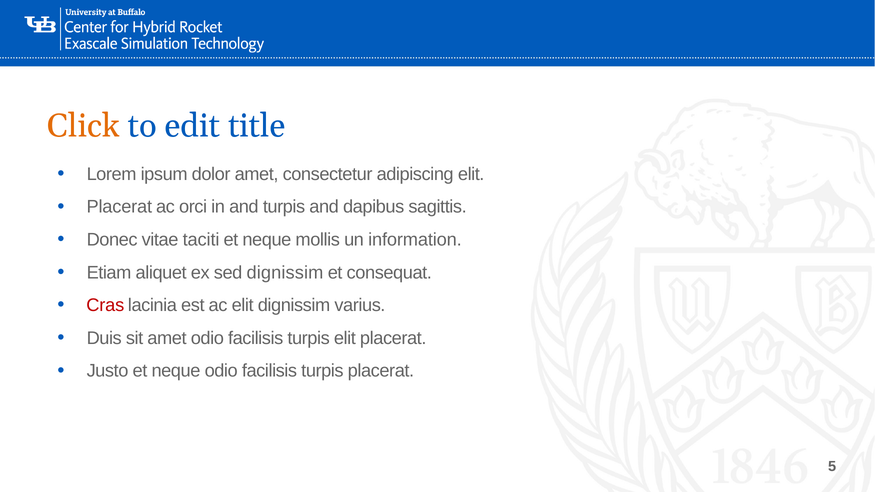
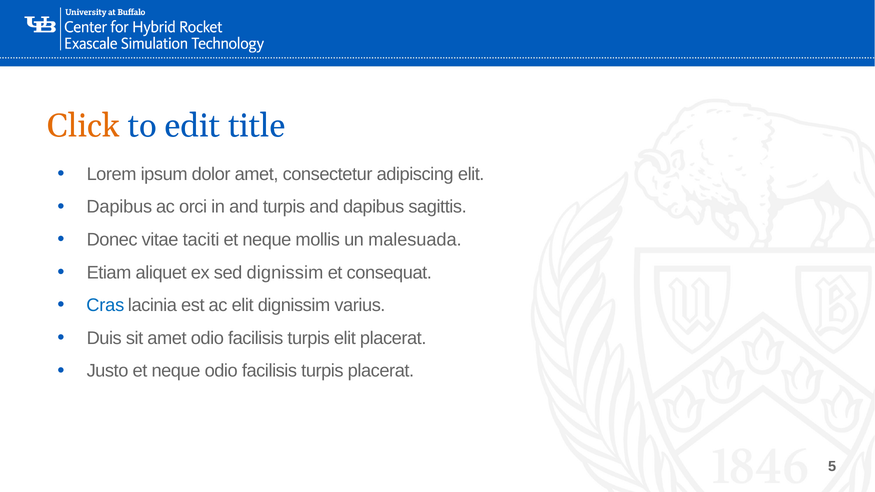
Placerat: Placerat -> Dapibus (119, 207)
information: information -> malesuada (415, 240)
Cras colour: red -> blue (105, 305)
